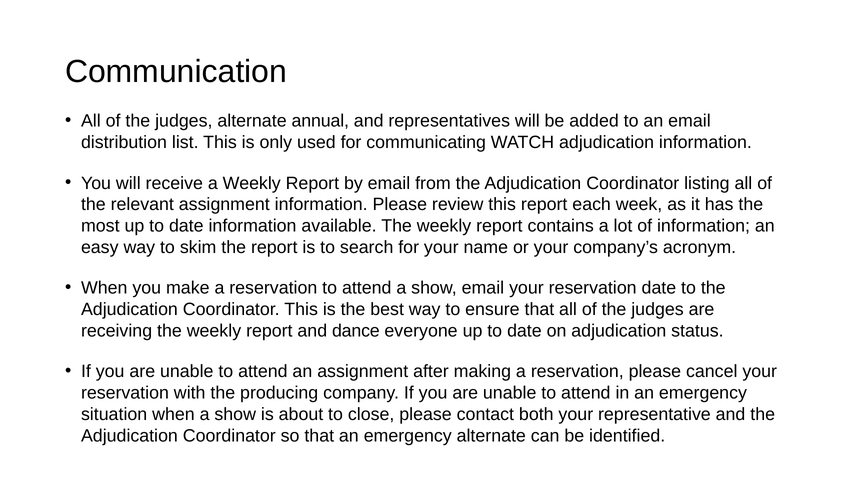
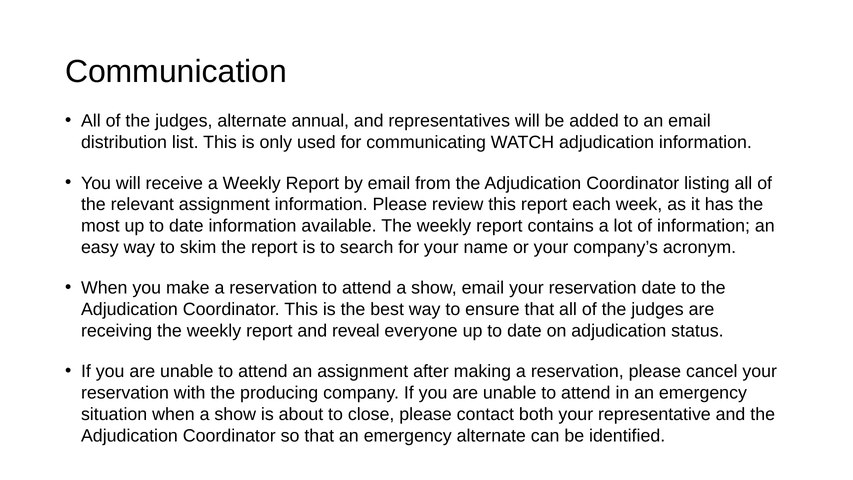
dance: dance -> reveal (356, 331)
